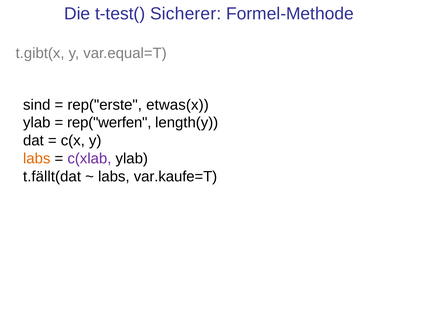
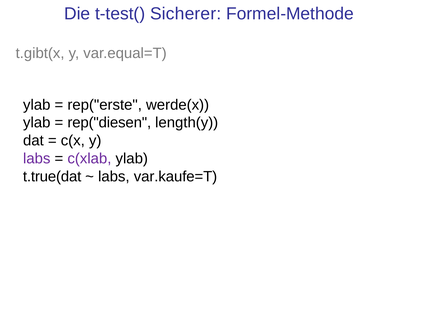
sind: sind -> ylab (37, 105)
etwas(x: etwas(x -> werde(x (178, 105)
rep("werfen: rep("werfen -> rep("diesen (109, 123)
labs colour: orange -> purple (37, 159)
t.fällt(dat: t.fällt(dat -> t.true(dat (52, 176)
